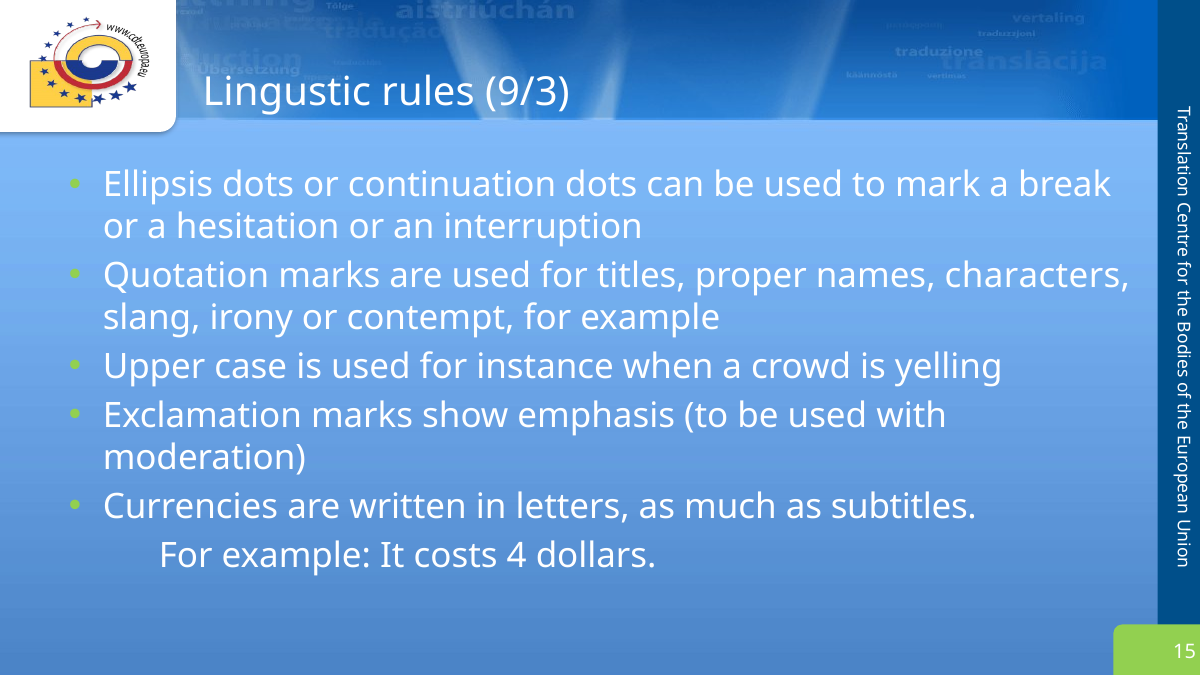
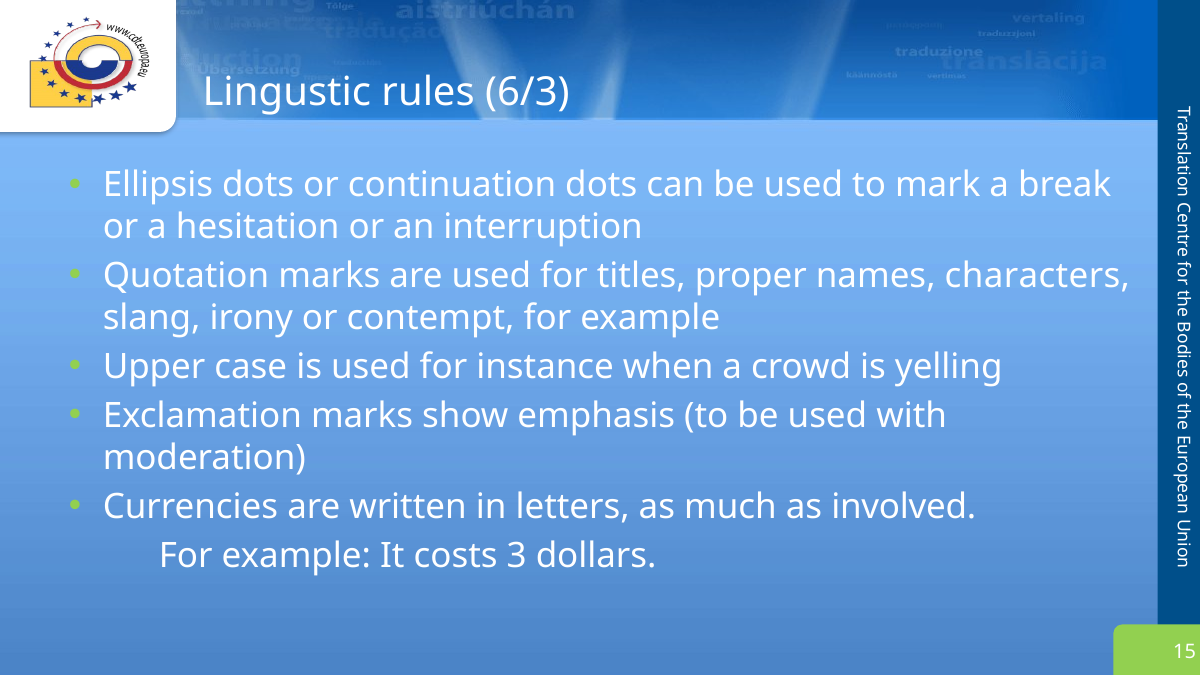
9/3: 9/3 -> 6/3 (527, 92)
subtitles: subtitles -> involved (904, 507)
4: 4 -> 3 (517, 556)
